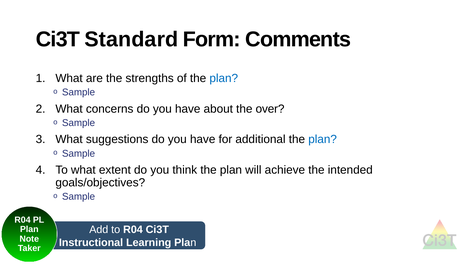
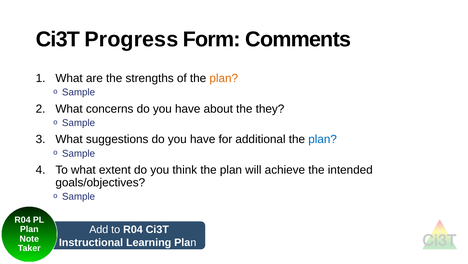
Standard: Standard -> Progress (131, 39)
plan colour: blue -> orange (224, 78)
over: over -> they (270, 109)
